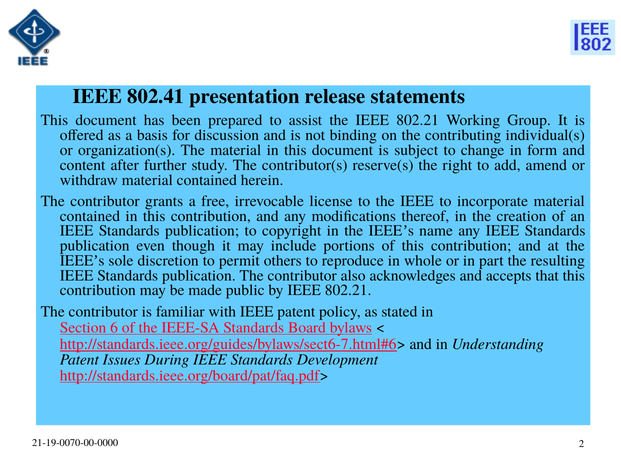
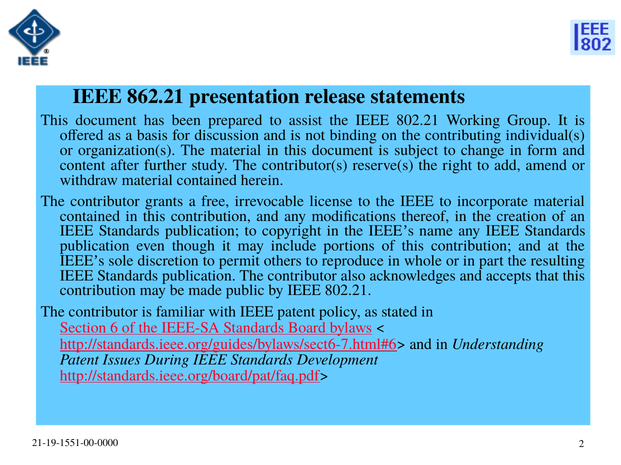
802.41: 802.41 -> 862.21 (156, 97)
21-19-0070-00-0000: 21-19-0070-00-0000 -> 21-19-1551-00-0000 (75, 443)
